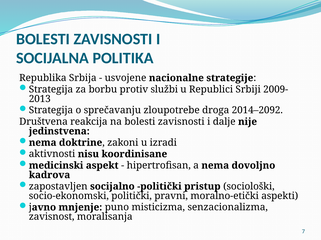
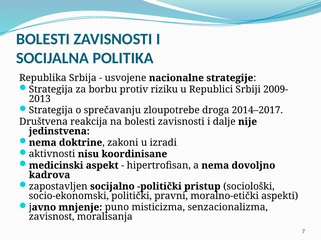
službi: službi -> riziku (164, 90)
2014–2092: 2014–2092 -> 2014–2017 (257, 111)
